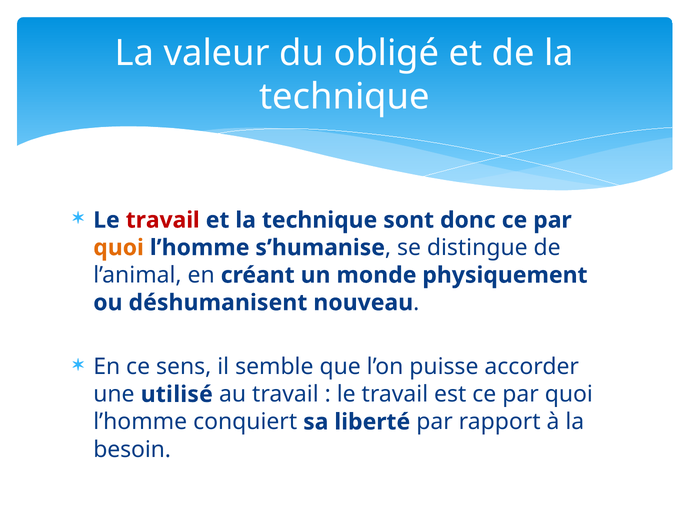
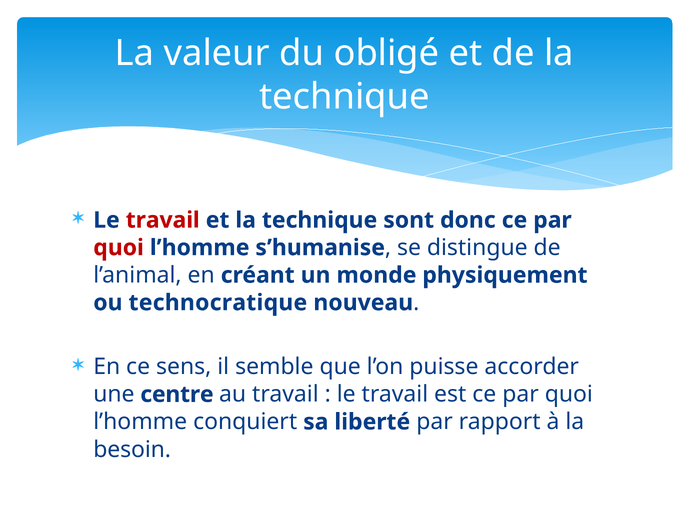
quoi colour: orange -> red (119, 248)
déshumanisent: déshumanisent -> technocratique (218, 303)
utilisé: utilisé -> centre (177, 395)
